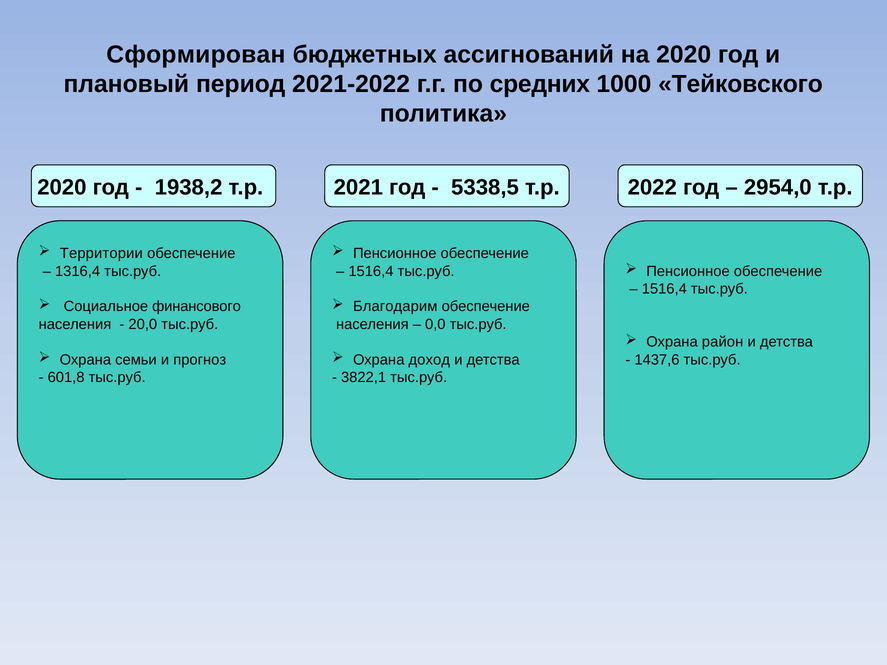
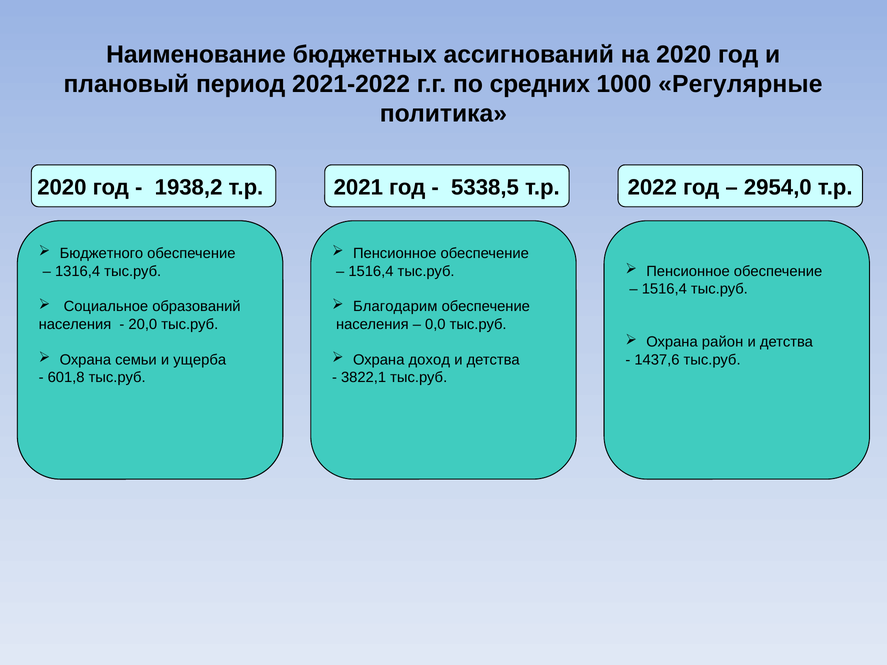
Сформирован: Сформирован -> Наименование (196, 55)
Тейковского: Тейковского -> Регулярные (740, 84)
Территории: Территории -> Бюджетного (101, 254)
финансового: финансового -> образований (196, 307)
прогноз: прогноз -> ущерба (200, 360)
